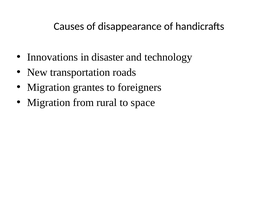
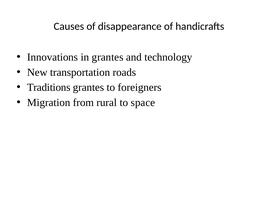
in disaster: disaster -> grantes (108, 57)
Migration: Migration -> Traditions (49, 88)
